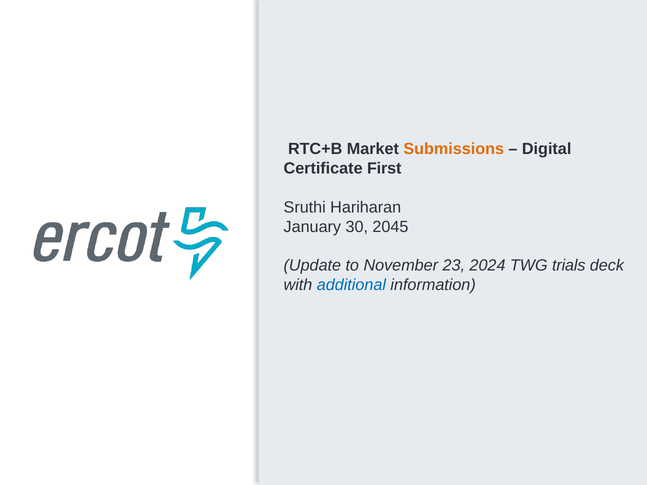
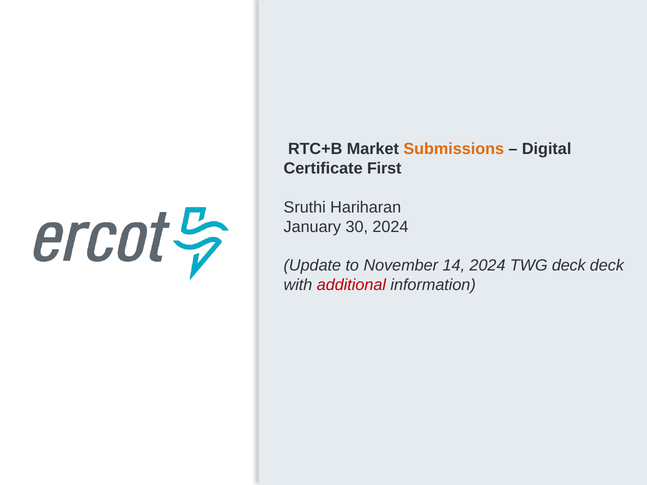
30 2045: 2045 -> 2024 (390, 227)
23: 23 -> 14 (454, 266)
TWG trials: trials -> deck (569, 266)
additional colour: blue -> red (351, 285)
